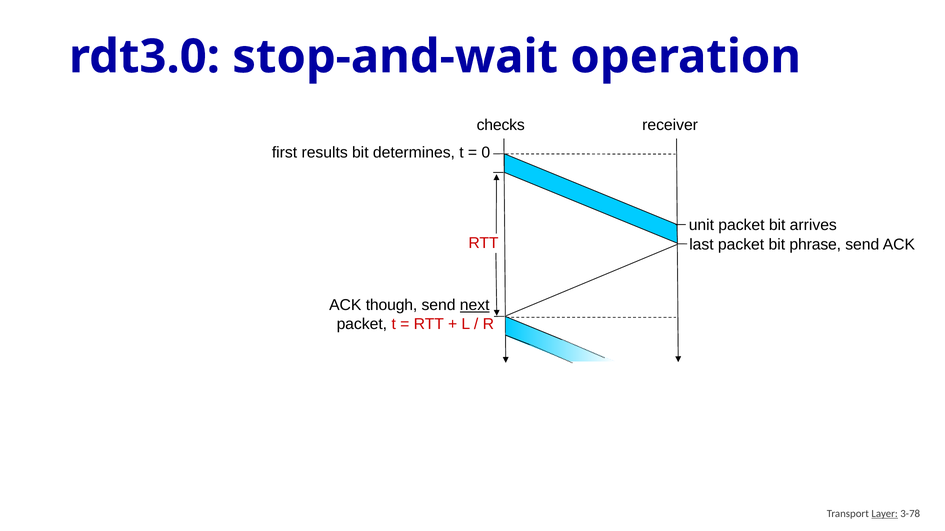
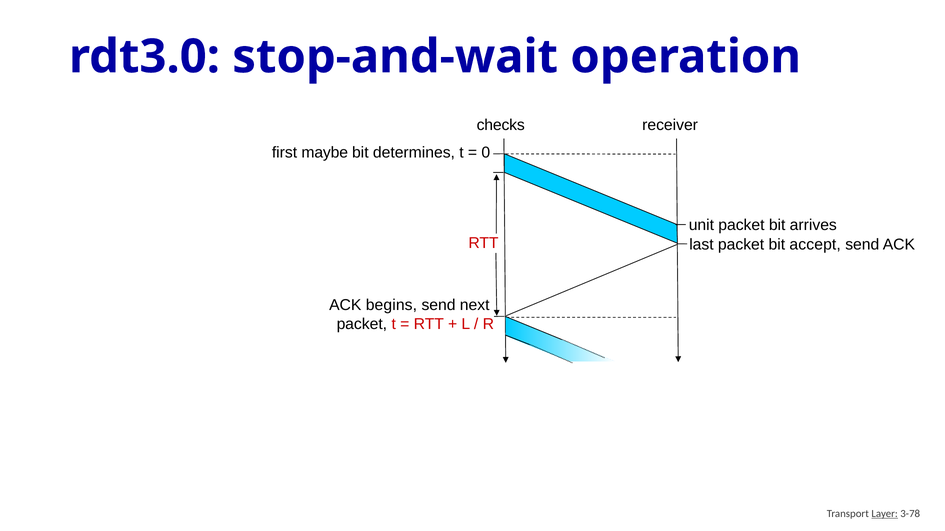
results: results -> maybe (325, 153)
phrase: phrase -> accept (815, 245)
though: though -> begins (391, 305)
next underline: present -> none (475, 305)
